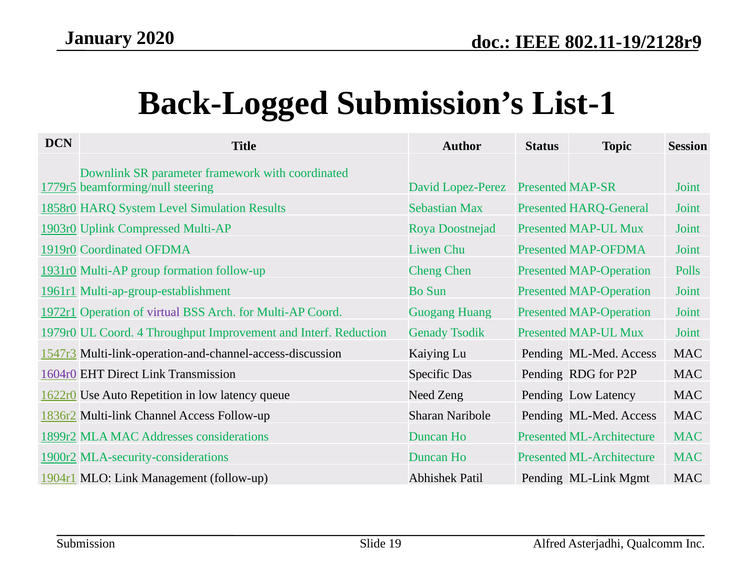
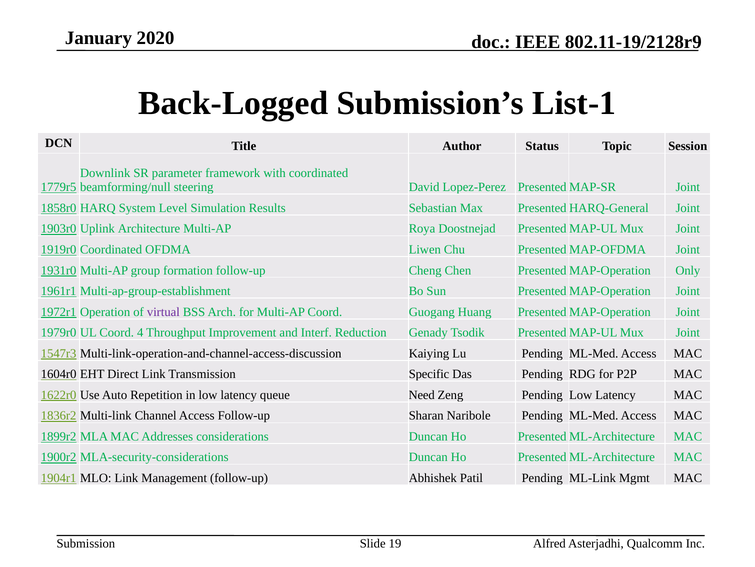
Compressed: Compressed -> Architecture (149, 229)
Polls: Polls -> Only (688, 270)
1604r0 colour: purple -> black (59, 374)
